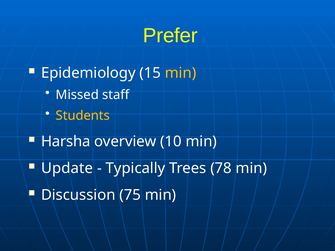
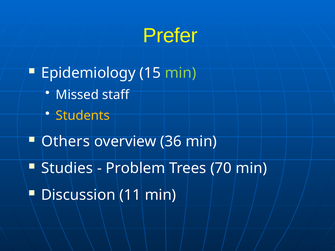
min colour: yellow -> light green (181, 73)
Harsha: Harsha -> Others (66, 142)
10: 10 -> 36 (171, 142)
Update: Update -> Studies (67, 168)
Typically: Typically -> Problem (135, 168)
78: 78 -> 70 (221, 168)
75: 75 -> 11 (130, 195)
